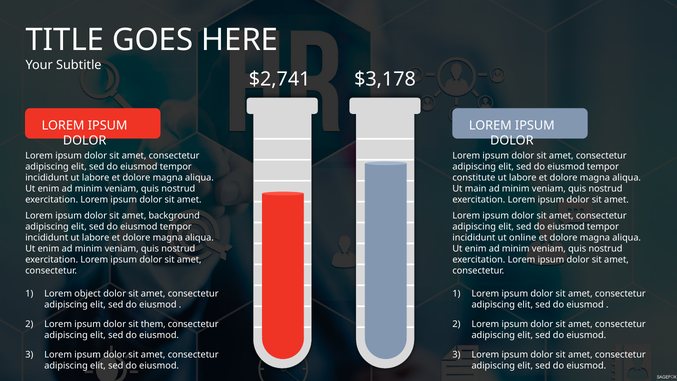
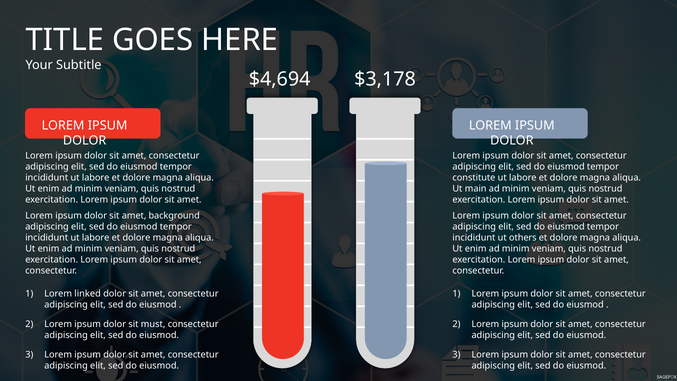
$2,741: $2,741 -> $4,694 (280, 79)
online: online -> others (523, 238)
object: object -> linked (88, 294)
them: them -> must (153, 324)
